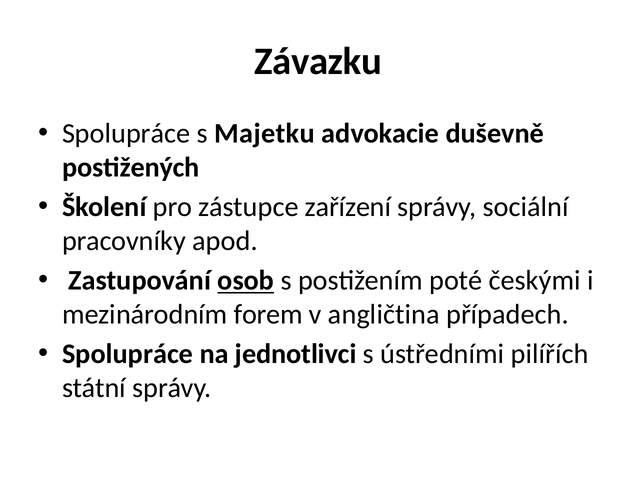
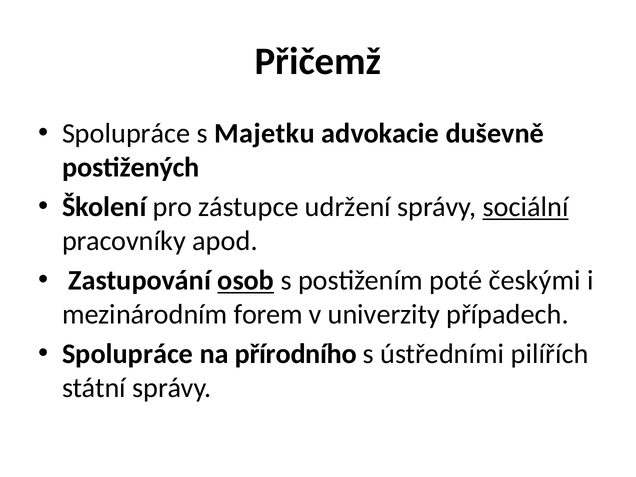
Závazku: Závazku -> Přičemž (318, 62)
zařízení: zařízení -> udržení (348, 207)
sociální underline: none -> present (526, 207)
angličtina: angličtina -> univerzity (384, 315)
jednotlivci: jednotlivci -> přírodního (296, 354)
